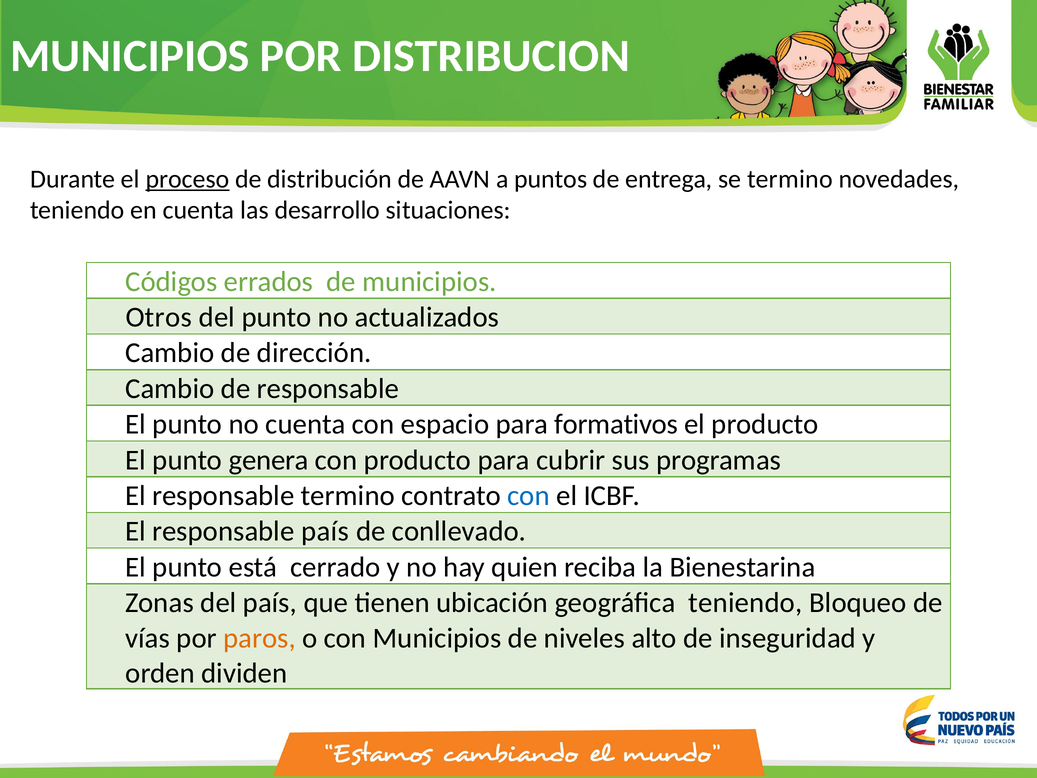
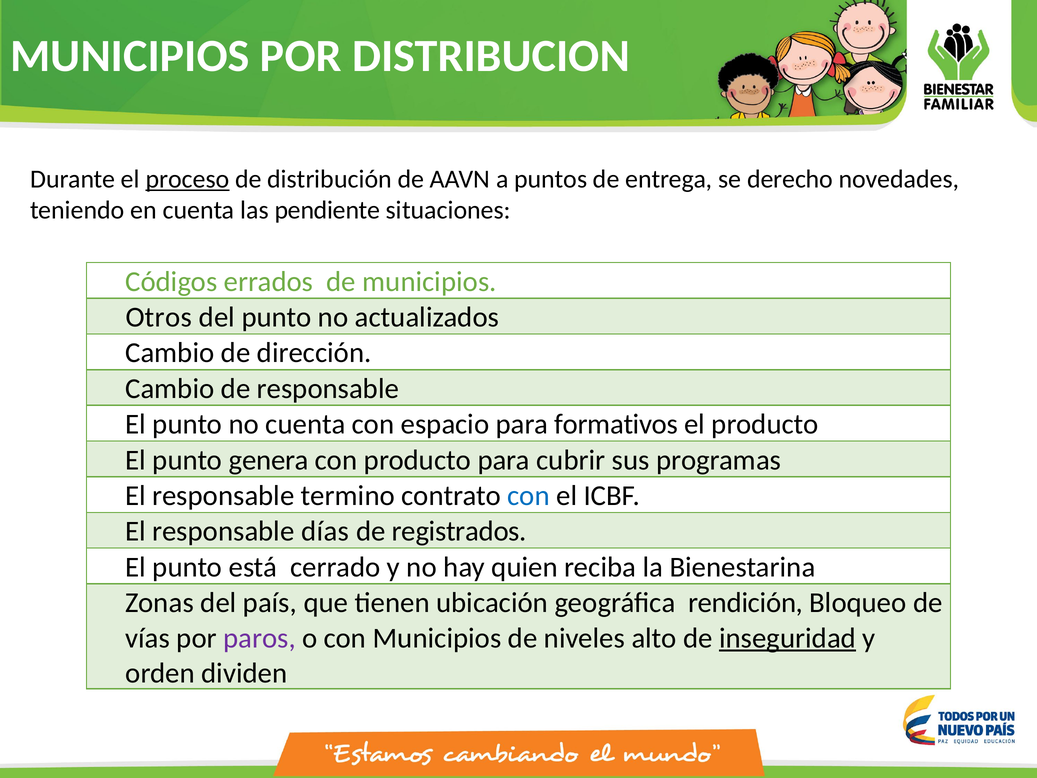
se termino: termino -> derecho (790, 179)
desarrollo: desarrollo -> pendiente (327, 210)
responsable país: país -> días (325, 531)
conllevado: conllevado -> registrados (459, 531)
geográfica teniendo: teniendo -> rendición (746, 603)
paros colour: orange -> purple (260, 638)
inseguridad underline: none -> present (788, 638)
